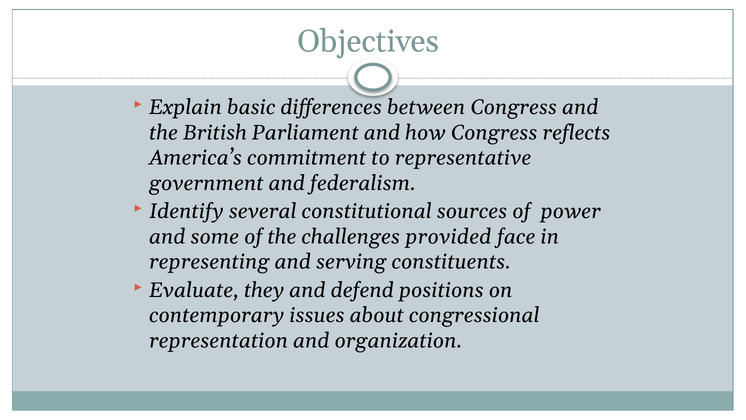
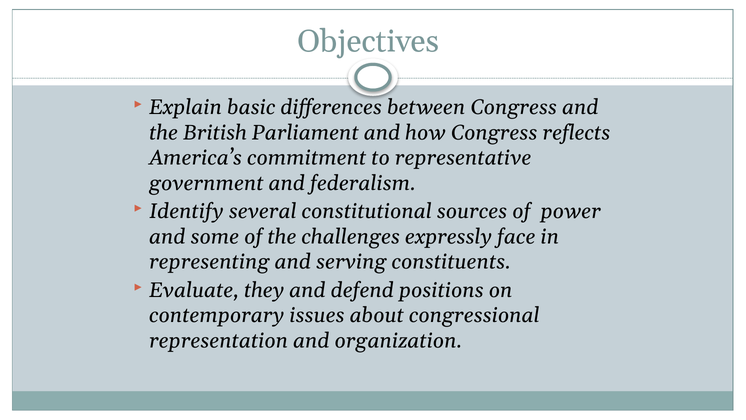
provided: provided -> expressly (449, 237)
